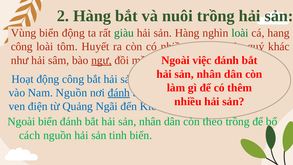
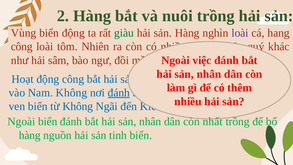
loài colour: green -> purple (240, 33)
tôm Huyết: Huyết -> Nhiên (95, 47)
ngư underline: present -> none (101, 60)
Nam Nguồn: Nguồn -> Không (71, 93)
điện: điện -> biến (38, 106)
từ Quảng: Quảng -> Không (78, 106)
còn theo: theo -> nhất (213, 121)
cách: cách -> hàng (30, 135)
